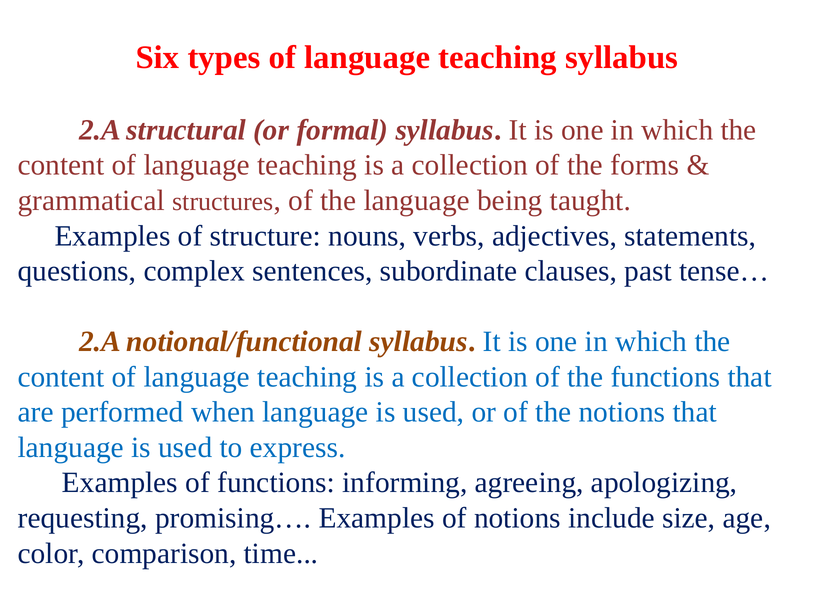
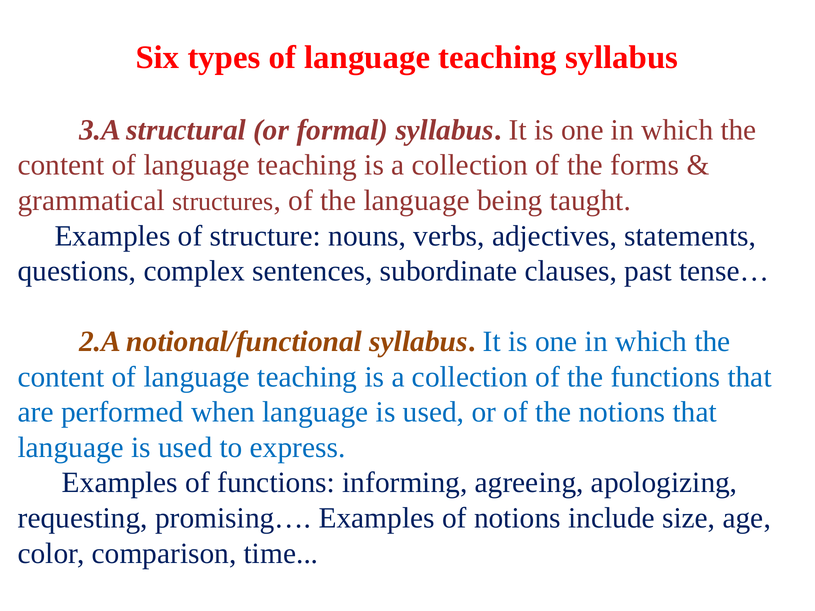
2.A: 2.A -> 3.A (100, 130)
